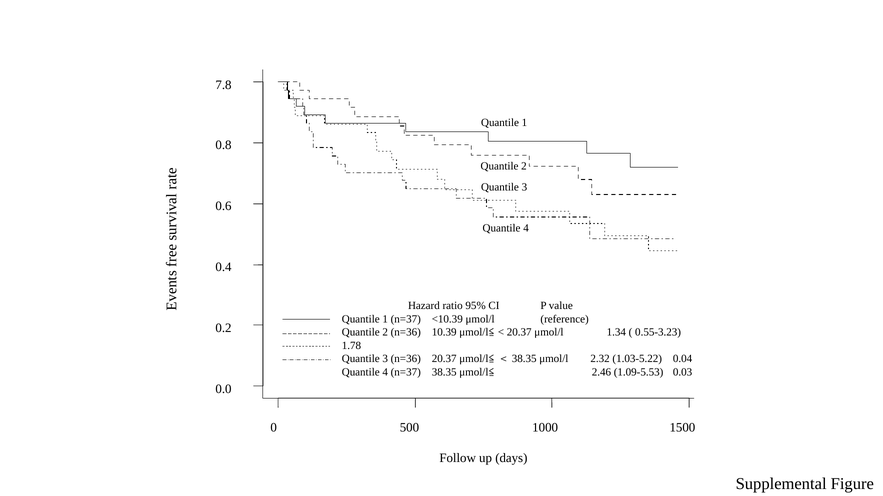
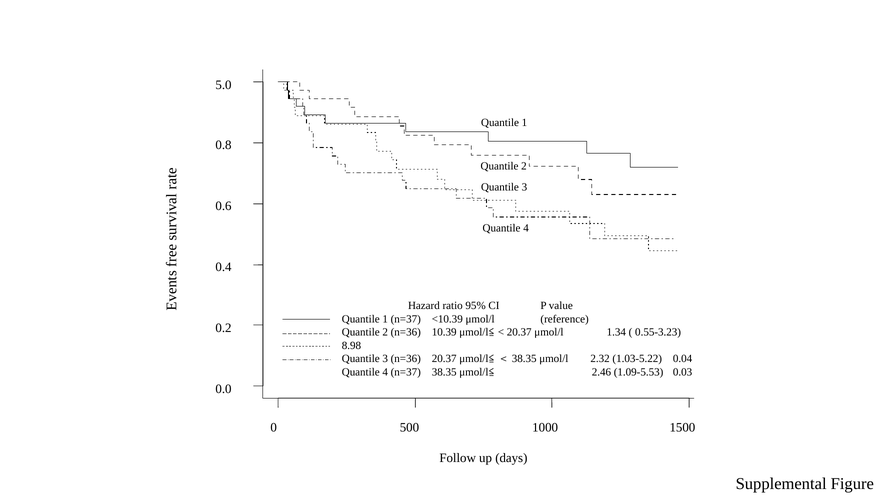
7.8: 7.8 -> 5.0 (224, 85)
1.78: 1.78 -> 8.98 (351, 346)
